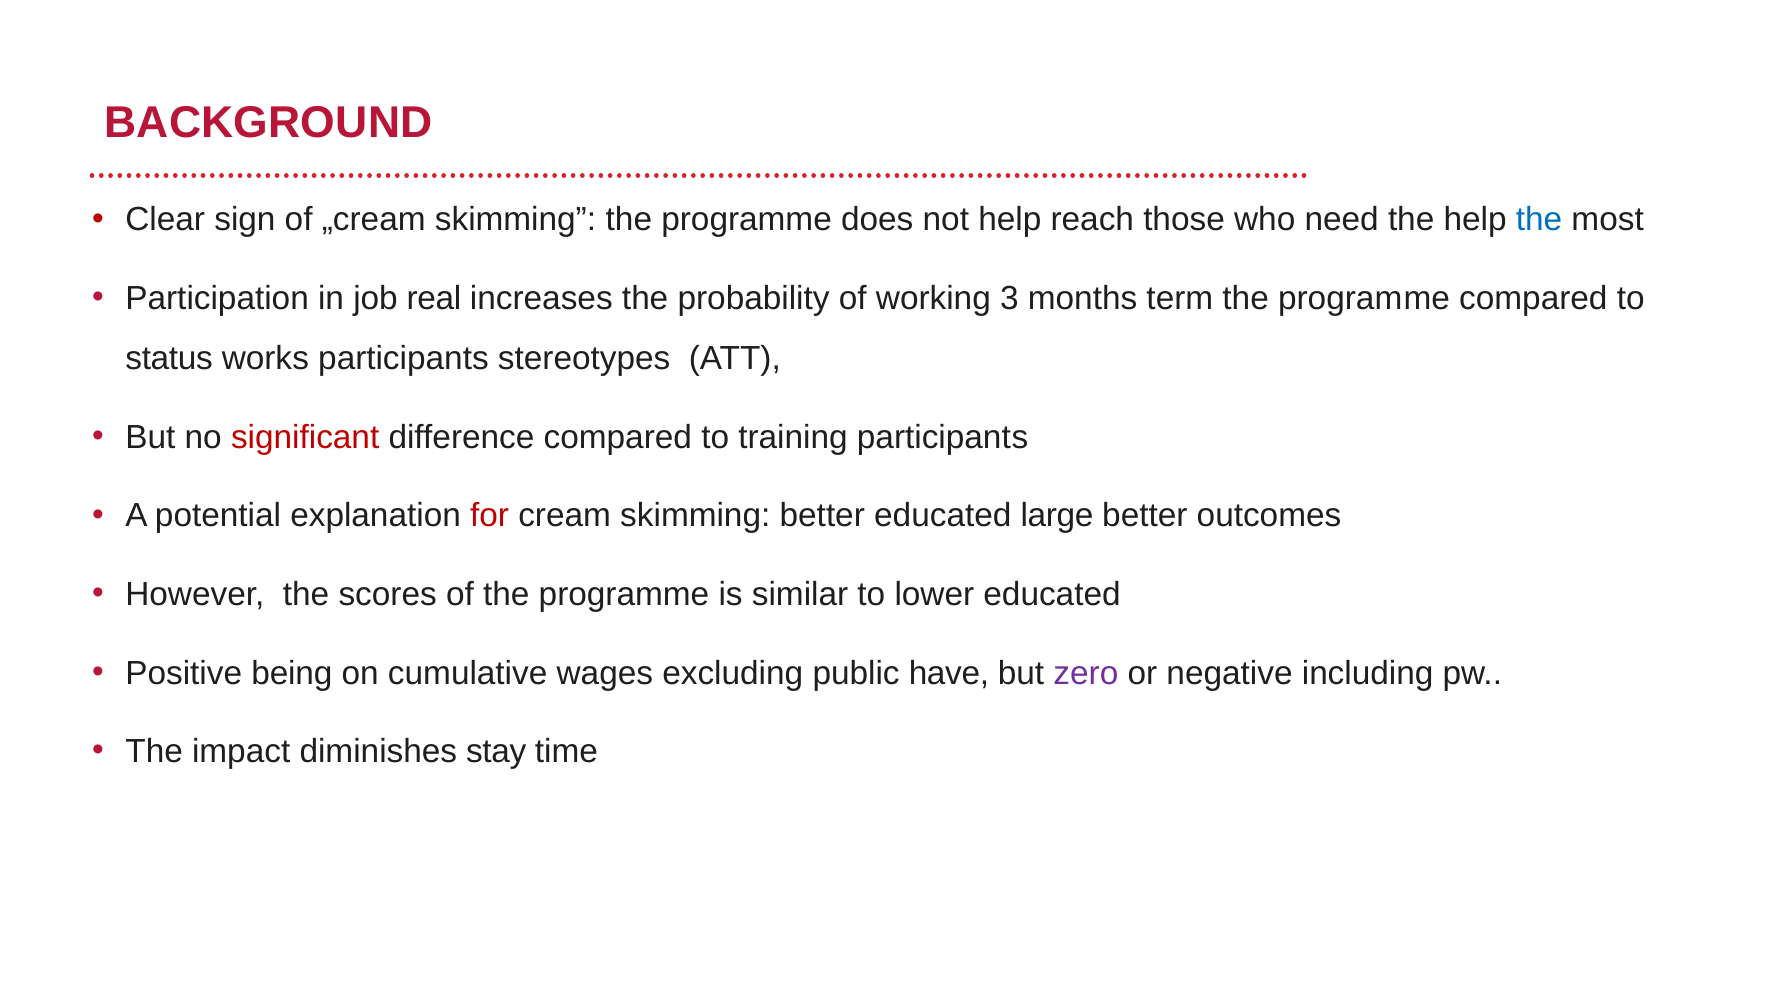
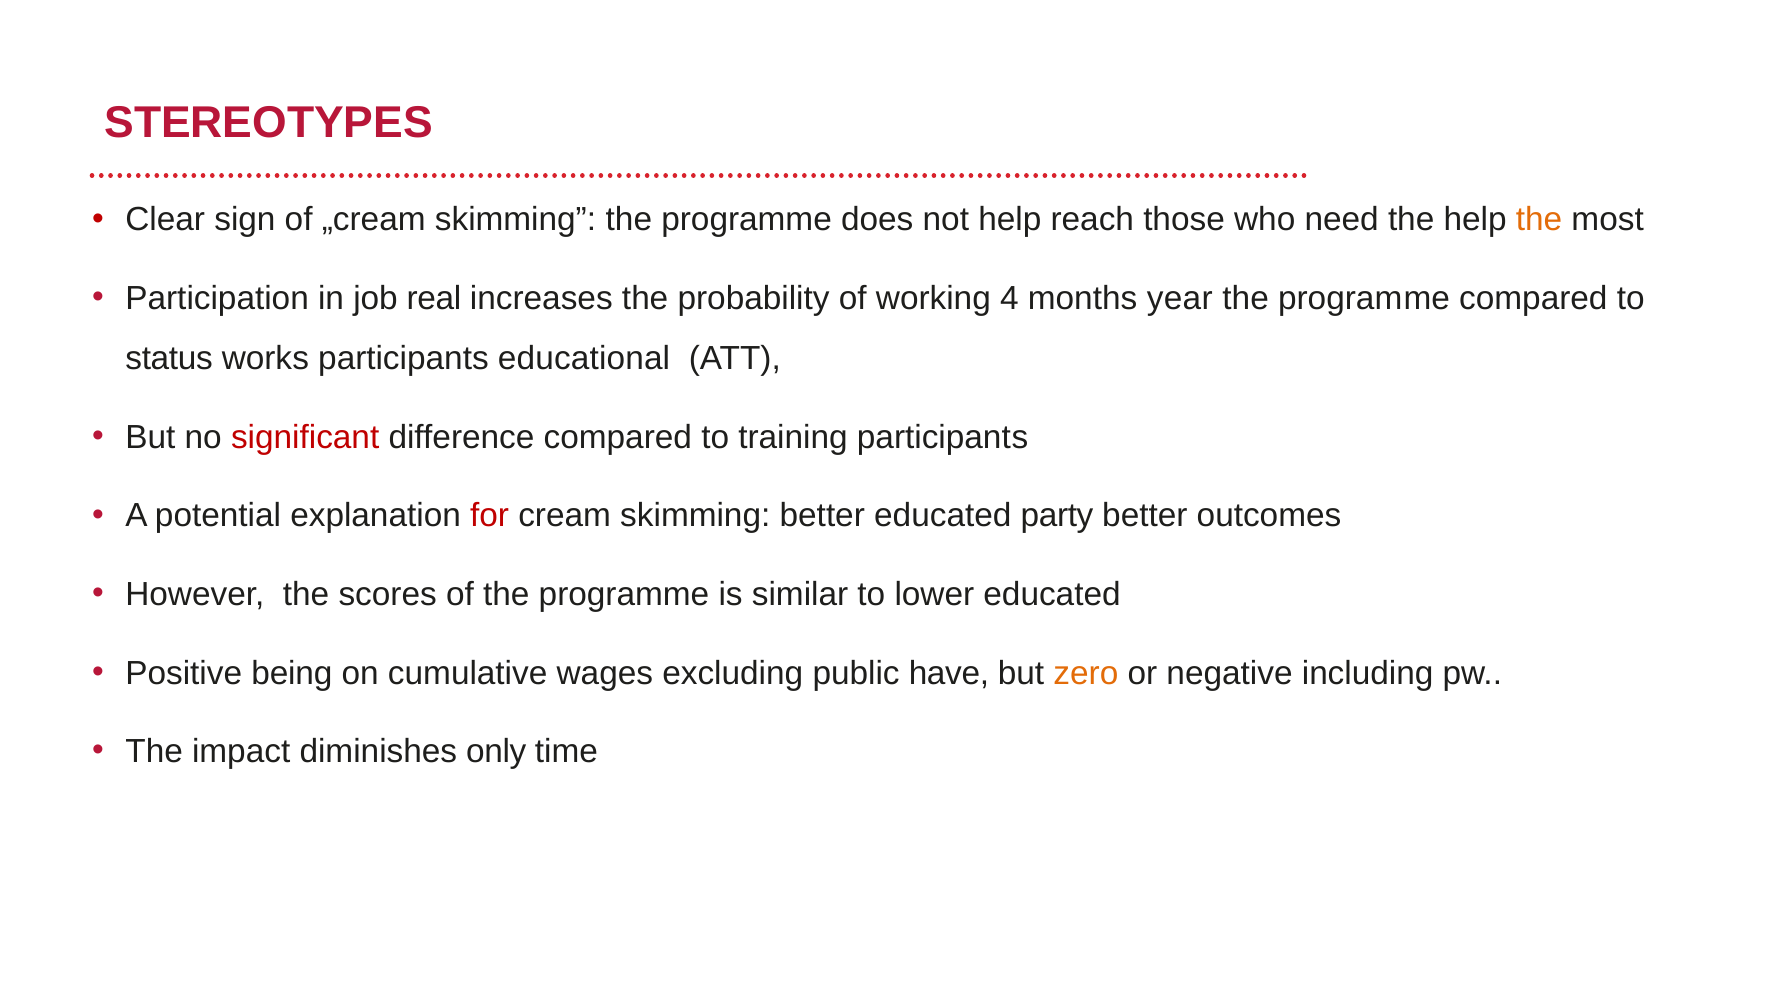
BACKGROUND: BACKGROUND -> STEREOTYPES (269, 123)
the colour: blue -> orange (1539, 220)
3: 3 -> 4 (1009, 299)
term: term -> year (1180, 299)
stereotypes: stereotypes -> educational (584, 359)
large: large -> party (1057, 516)
zero colour: purple -> orange (1086, 673)
stay: stay -> only (496, 752)
